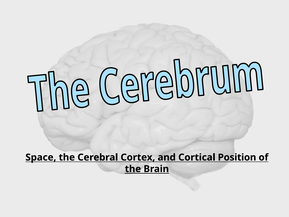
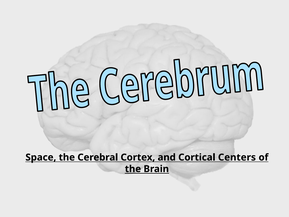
Position: Position -> Centers (237, 157)
